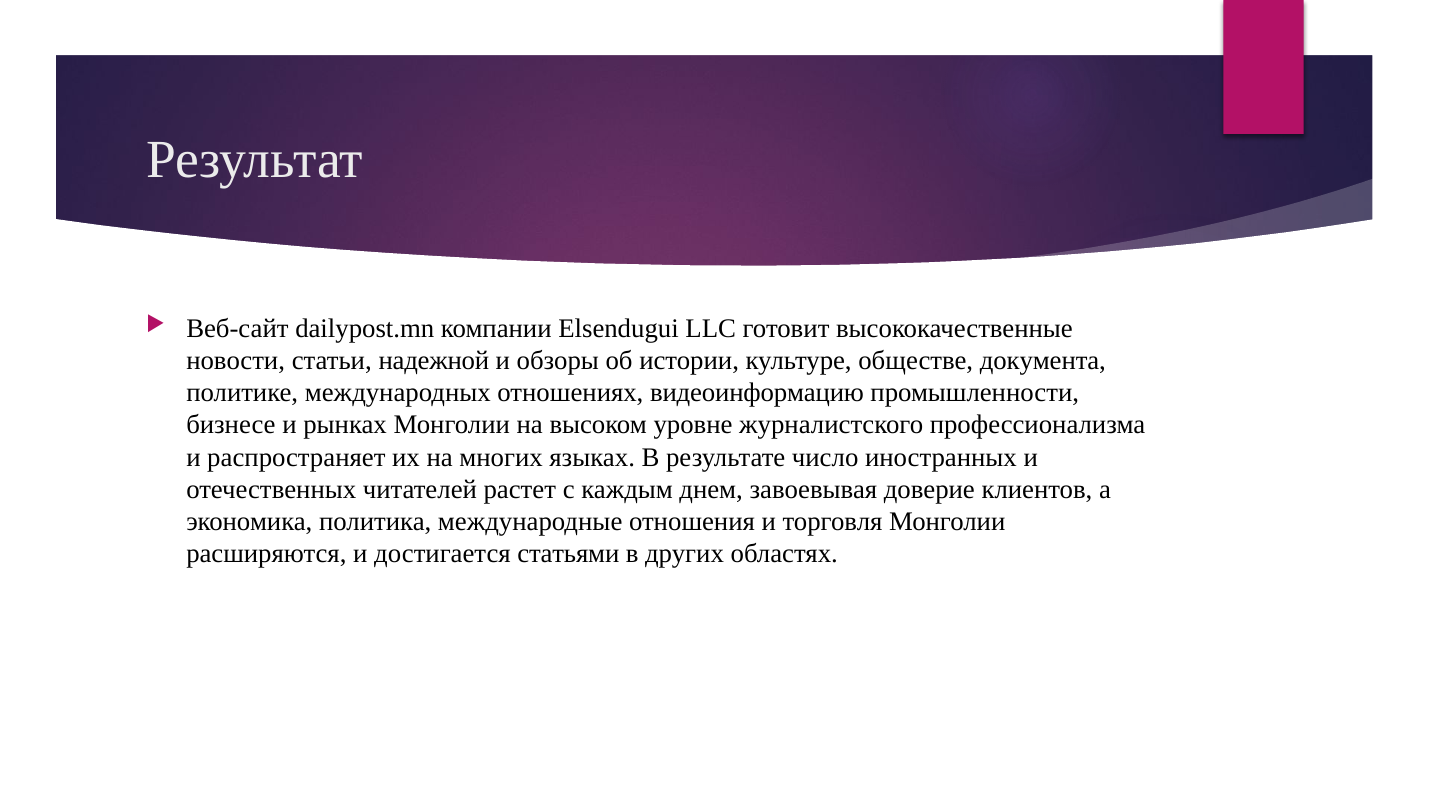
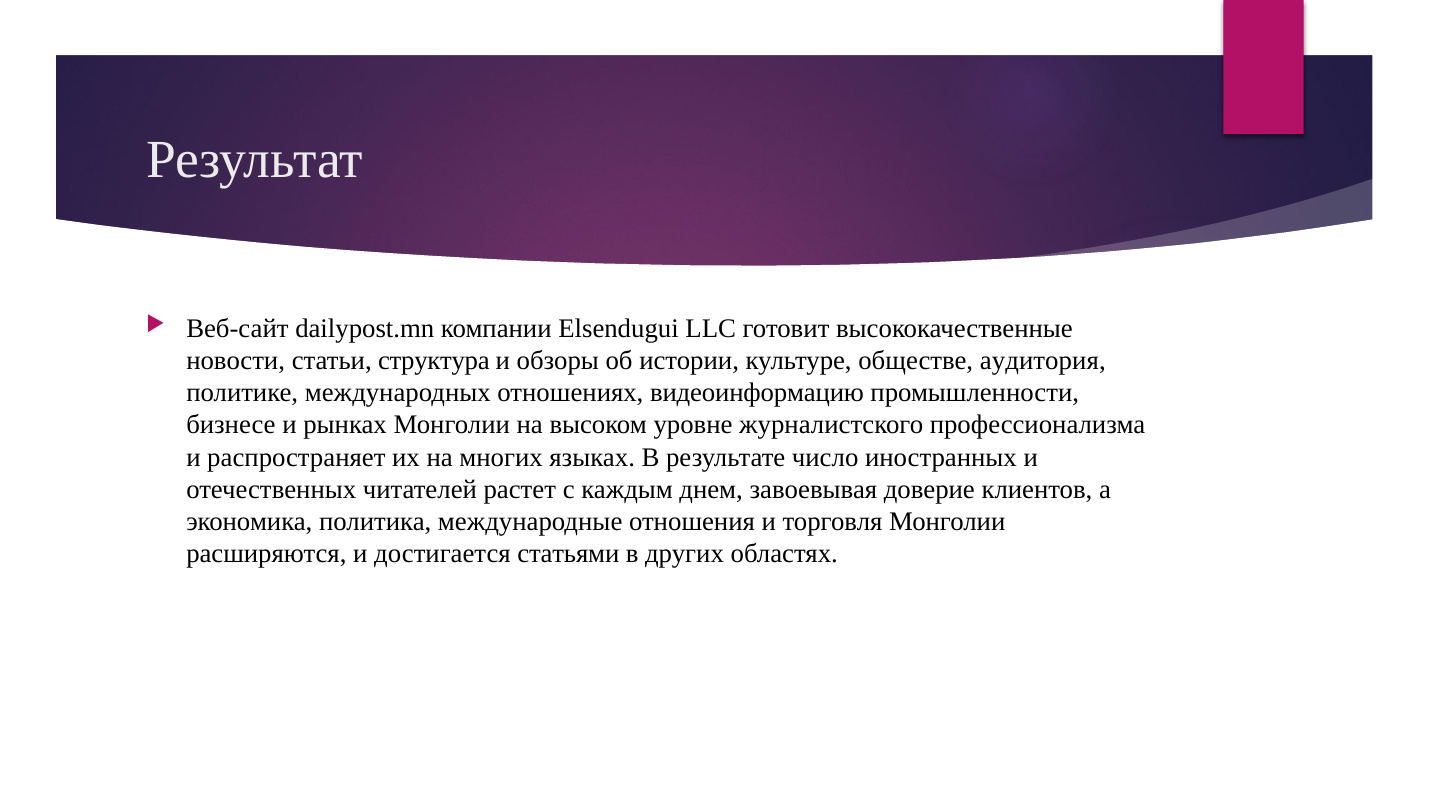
надежной: надежной -> структура (434, 361)
документа: документа -> аудитория (1043, 361)
